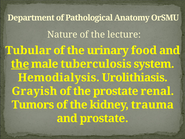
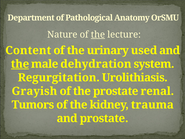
the underline: none -> present (98, 35)
Tubular: Tubular -> Content (28, 50)
food: food -> used (144, 50)
tuberculosis: tuberculosis -> dehydration (96, 64)
Hemodialysis: Hemodialysis -> Regurgitation (59, 77)
